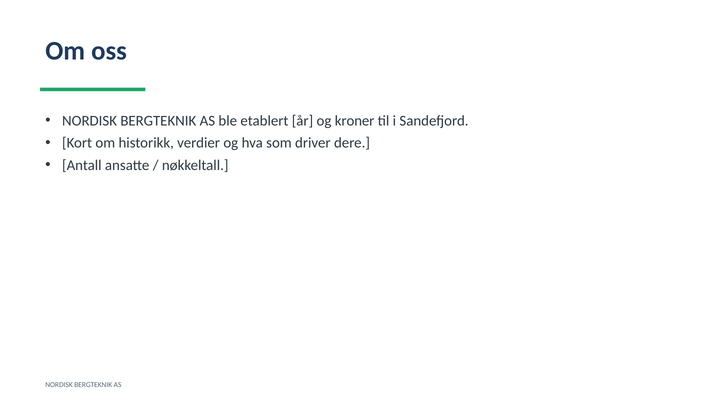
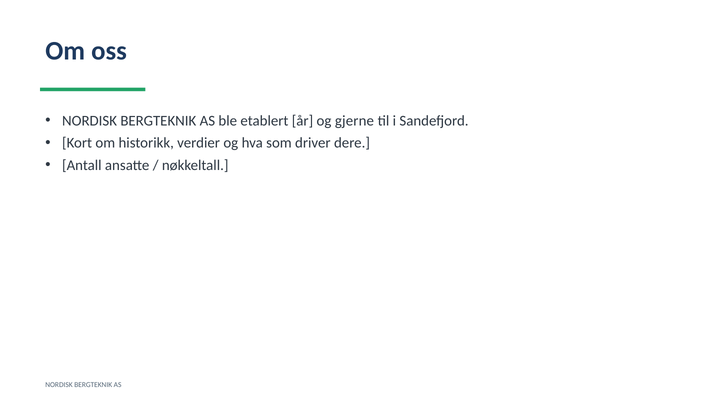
kroner: kroner -> gjerne (354, 121)
